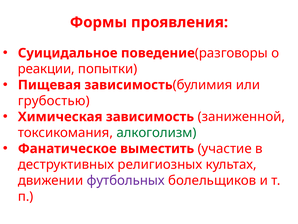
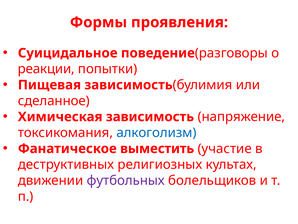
грубостью: грубостью -> сделанное (54, 101)
заниженной: заниженной -> напряжение (241, 117)
алкоголизм colour: green -> blue (156, 132)
